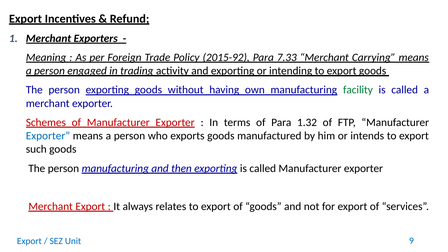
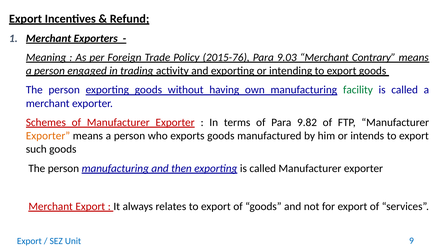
2015-92: 2015-92 -> 2015-76 (226, 57)
7.33: 7.33 -> 9.03 (287, 57)
Carrying: Carrying -> Contrary (374, 57)
1.32: 1.32 -> 9.82 (307, 122)
Exporter colour: blue -> orange (48, 136)
